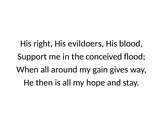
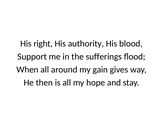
evildoers: evildoers -> authority (86, 44)
conceived: conceived -> sufferings (104, 57)
